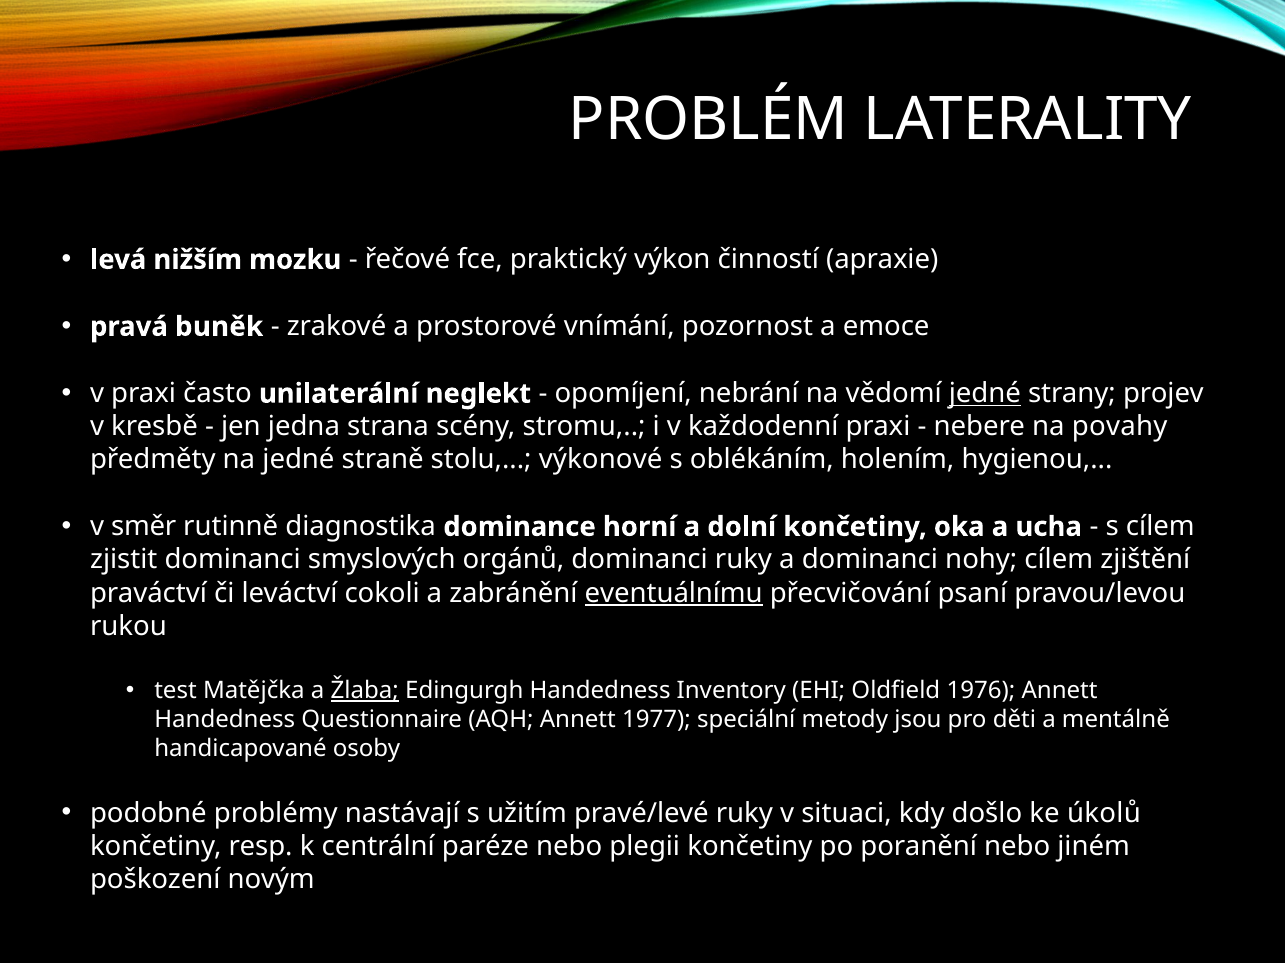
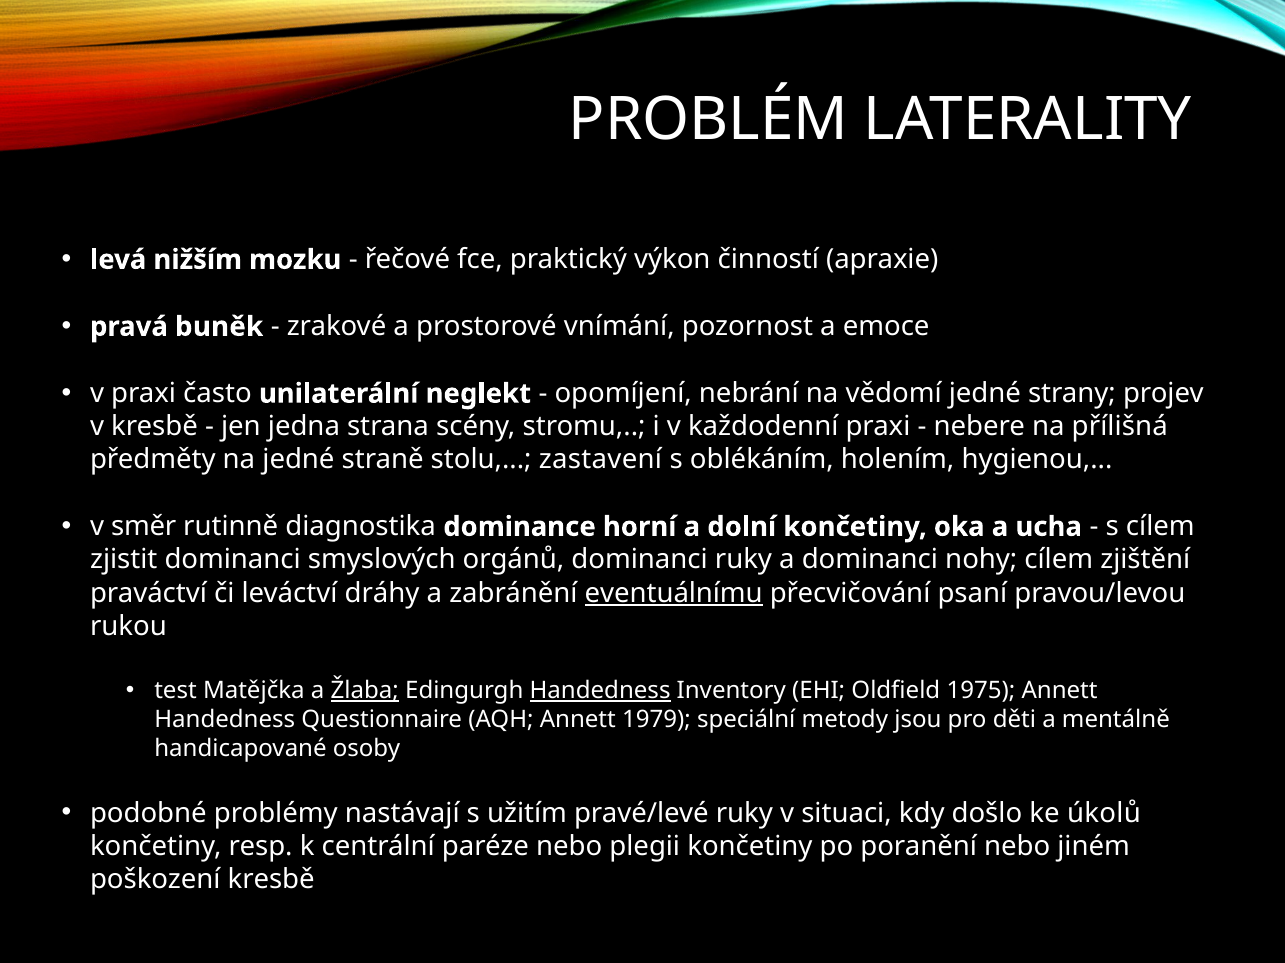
jedné underline: present -> none (985, 394)
povahy: povahy -> přílišná (1120, 427)
výkonové: výkonové -> zastavení (601, 460)
cokoli: cokoli -> dráhy (382, 593)
Handedness underline: none -> present (600, 691)
1976: 1976 -> 1975 (981, 691)
1977: 1977 -> 1979 (656, 720)
poškození novým: novým -> kresbě (271, 880)
